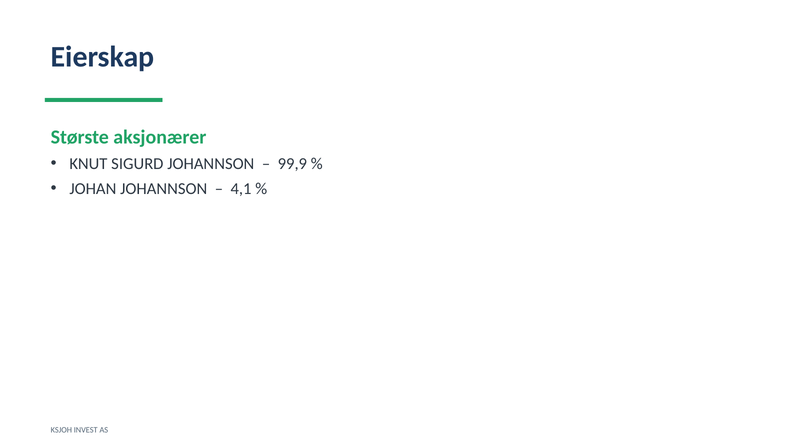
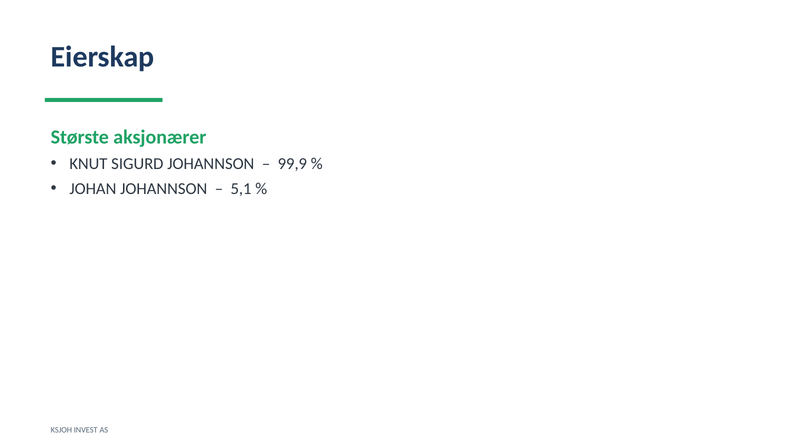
4,1: 4,1 -> 5,1 (241, 189)
